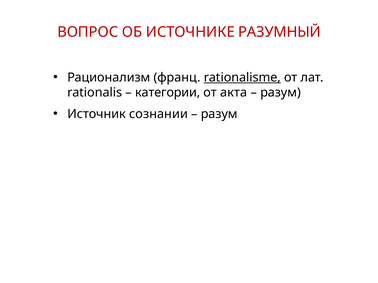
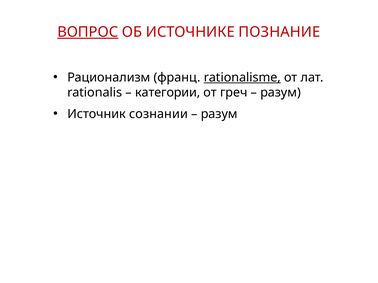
ВОПРОС underline: none -> present (88, 32)
РАЗУМНЫЙ: РАЗУМНЫЙ -> ПОЗНАНИЕ (279, 32)
акта: акта -> греч (234, 93)
